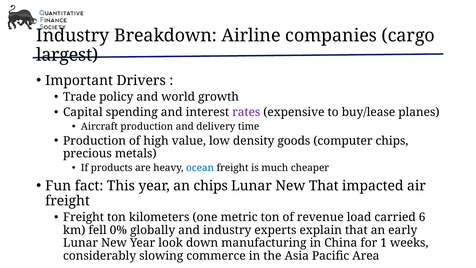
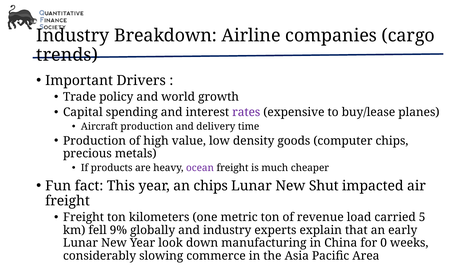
largest: largest -> trends (67, 55)
ocean colour: blue -> purple (200, 168)
New That: That -> Shut (324, 186)
6: 6 -> 5 (422, 217)
0%: 0% -> 9% (118, 230)
1: 1 -> 0 (384, 243)
